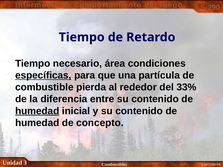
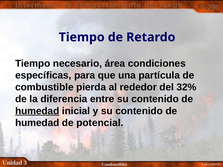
específicas underline: present -> none (43, 75)
33%: 33% -> 32% (186, 87)
concepto: concepto -> potencial (100, 123)
